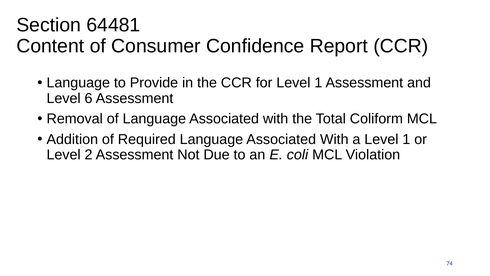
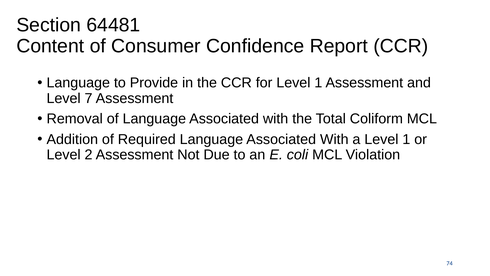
6: 6 -> 7 (89, 98)
